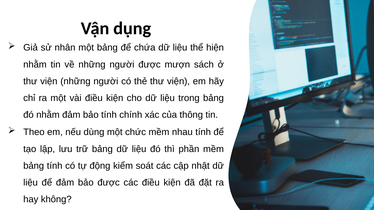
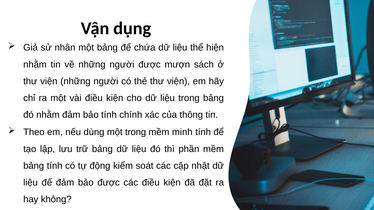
một chức: chức -> trong (136, 132)
nhau: nhau -> minh (182, 132)
